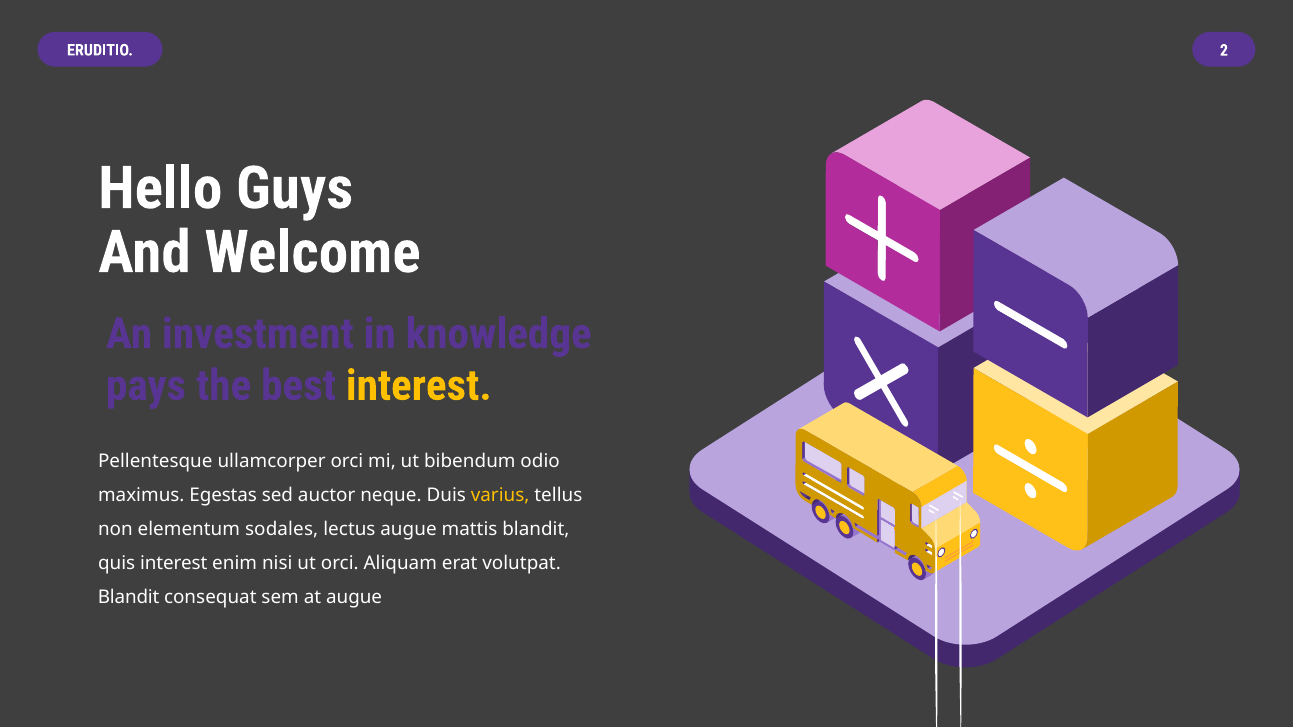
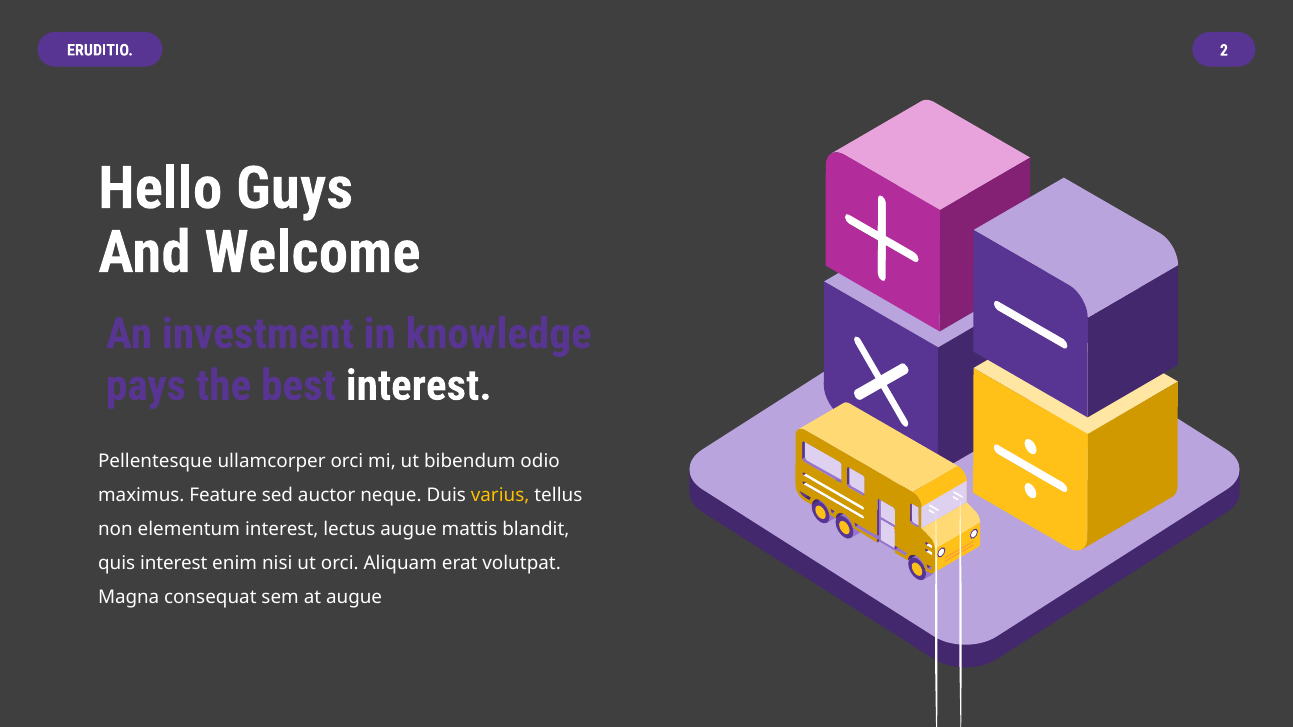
interest colour: yellow -> white (419, 386)
Egestas: Egestas -> Feature (223, 495)
elementum sodales: sodales -> interest (282, 529)
Blandit: Blandit -> Magna (129, 597)
